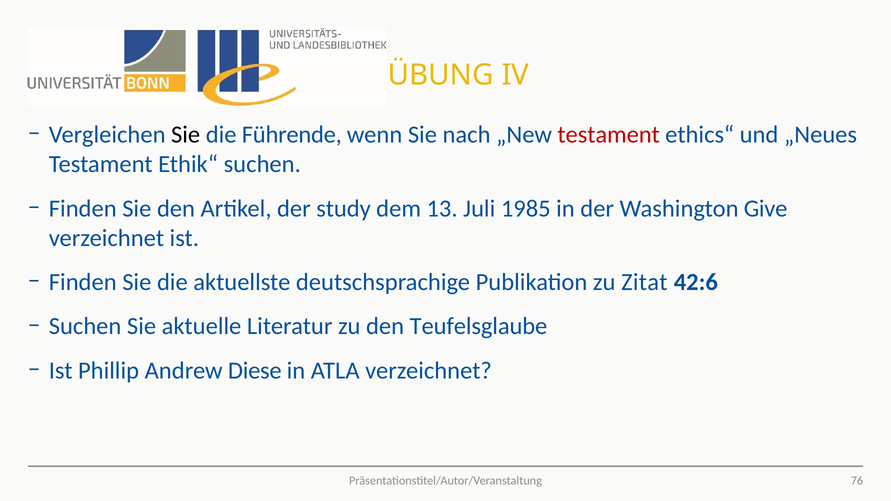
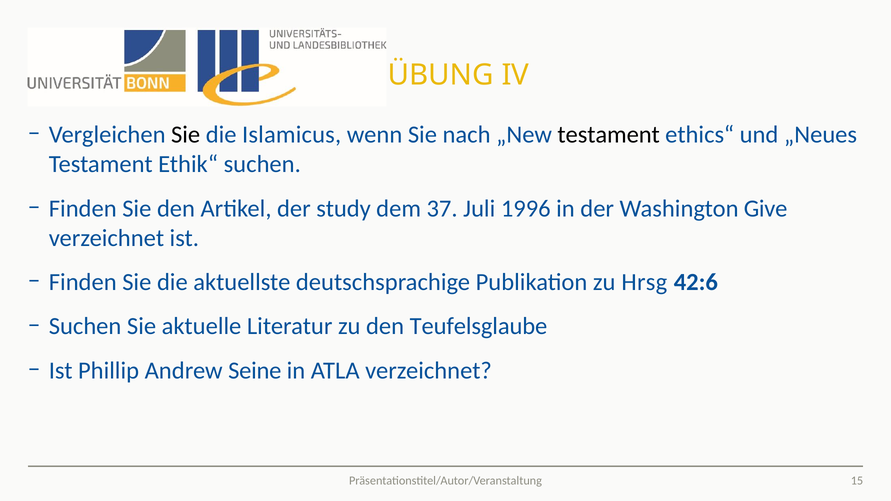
Führende: Führende -> Islamicus (292, 135)
testament colour: red -> black (609, 135)
13: 13 -> 37 (442, 209)
1985: 1985 -> 1996 (526, 209)
Zitat: Zitat -> Hrsg (644, 282)
Diese: Diese -> Seine (255, 371)
76: 76 -> 15 (857, 481)
